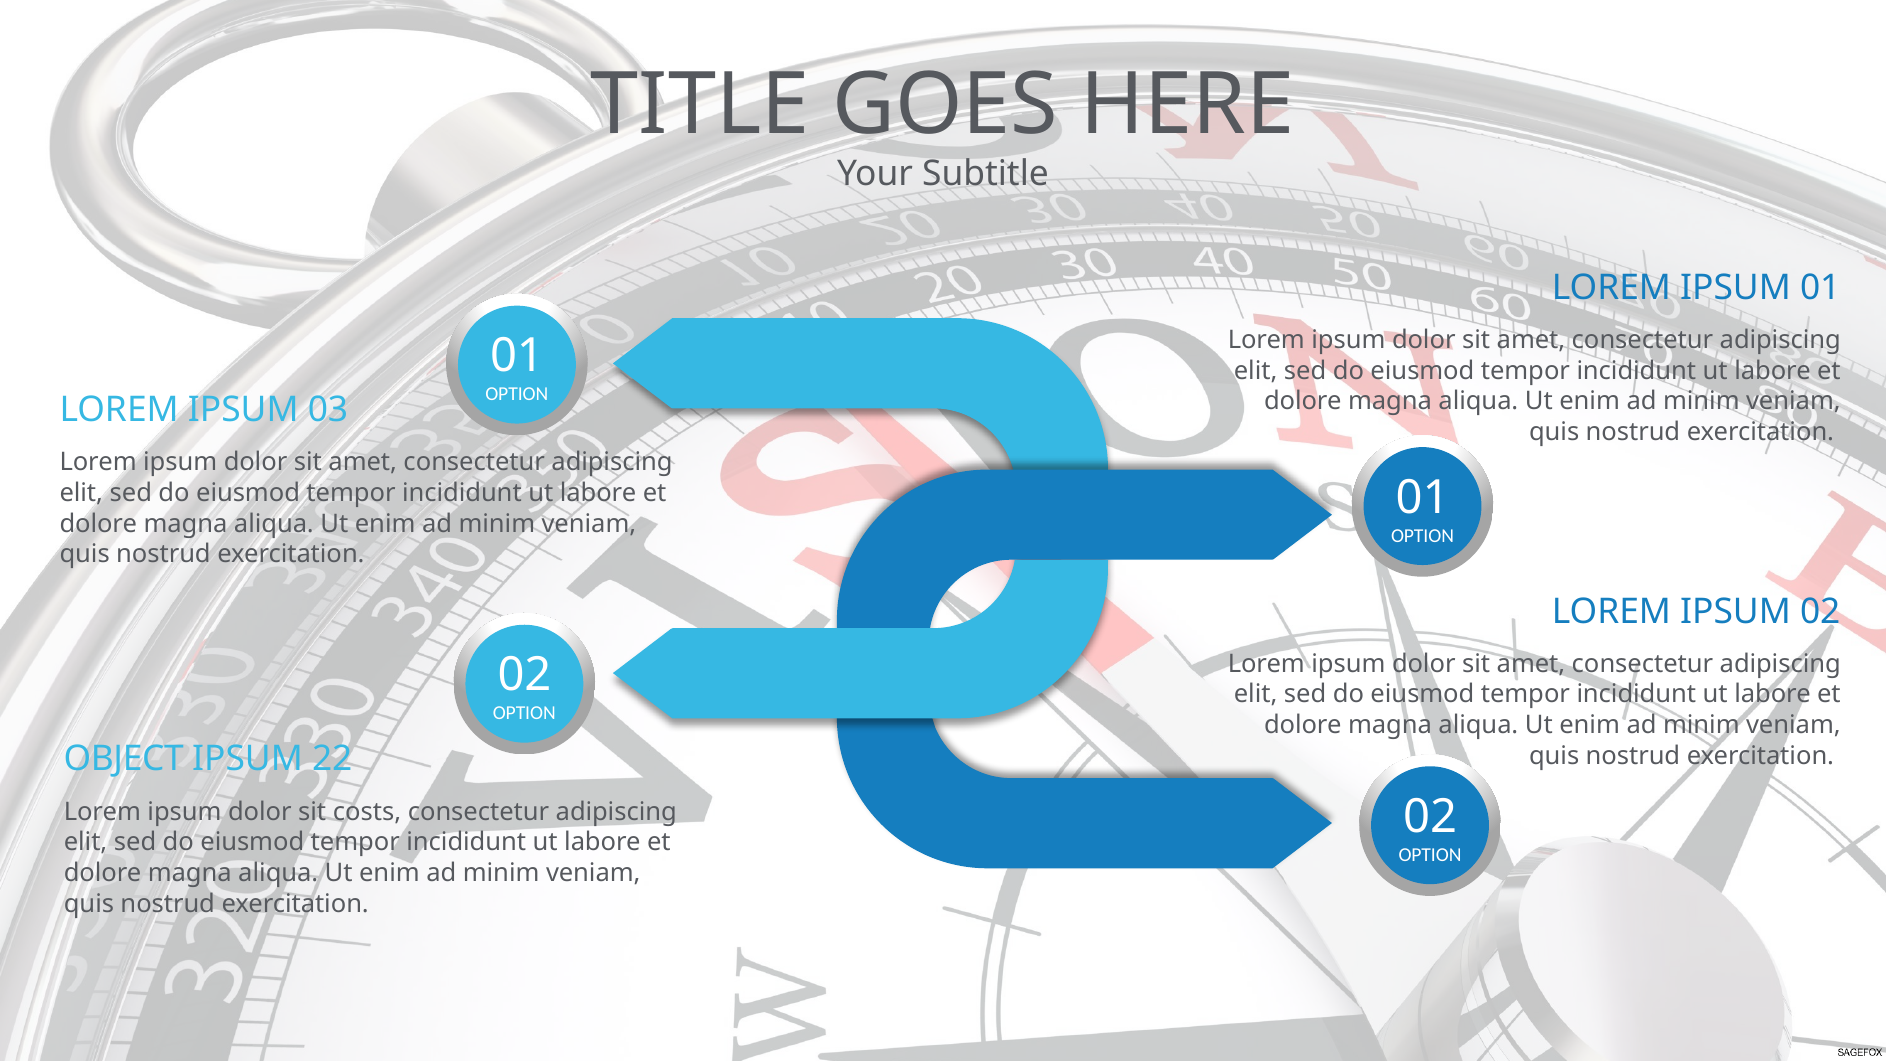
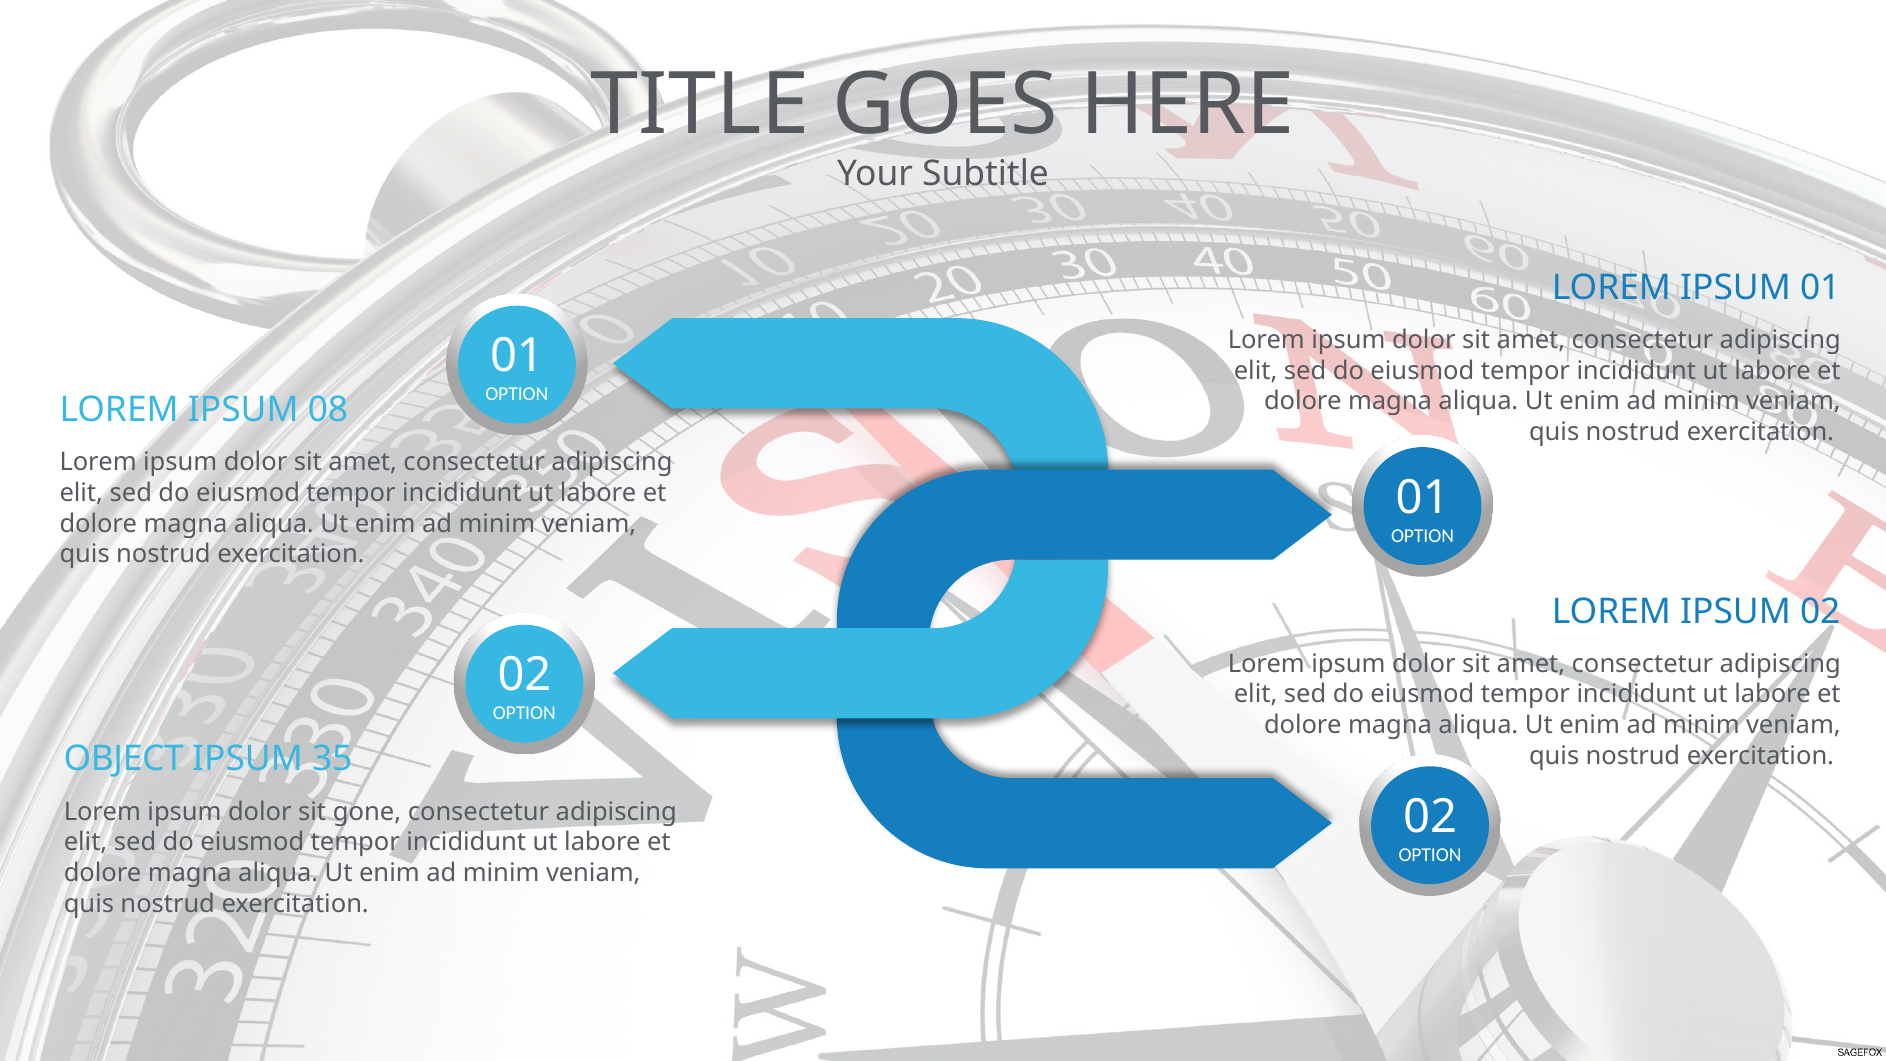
03: 03 -> 08 (328, 410)
22: 22 -> 35 (332, 759)
costs: costs -> gone (367, 812)
